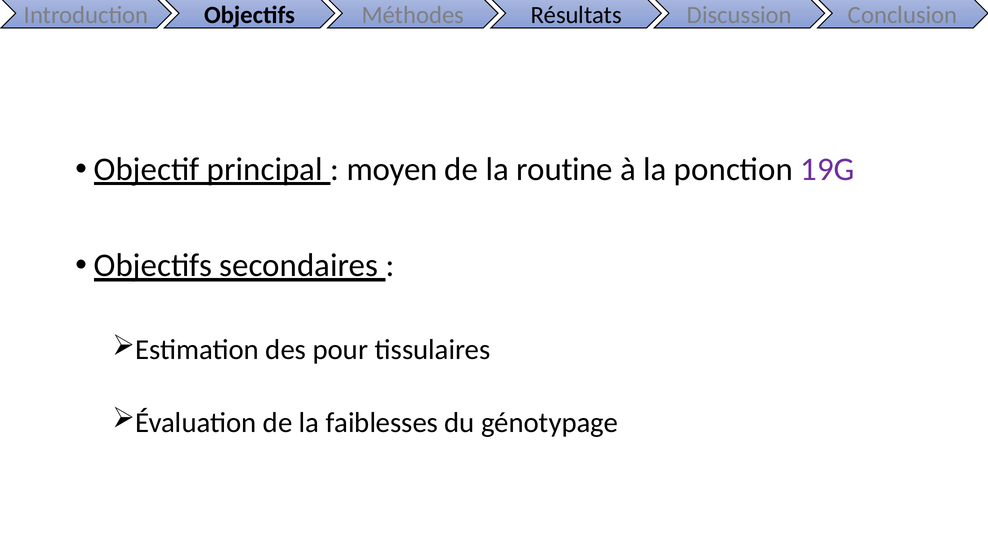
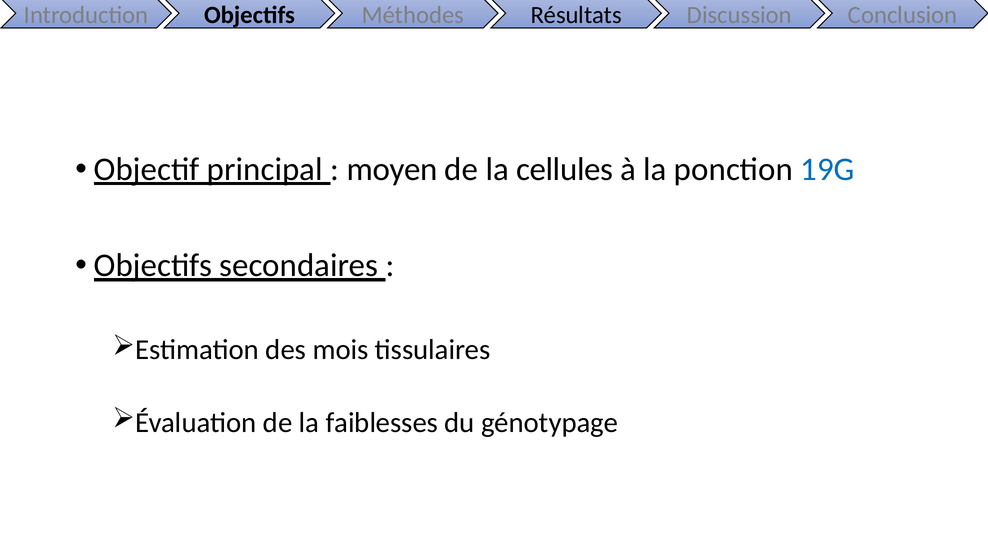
routine: routine -> cellules (565, 169)
19G colour: purple -> blue (827, 169)
pour: pour -> mois (340, 350)
